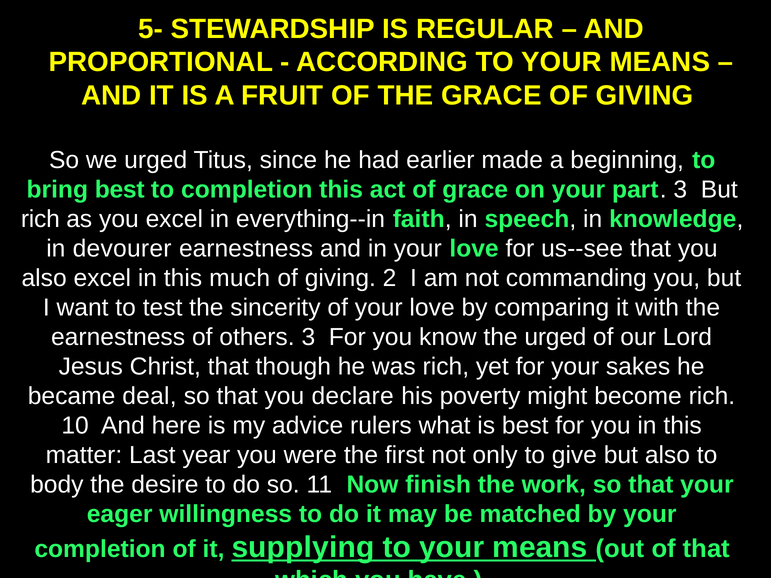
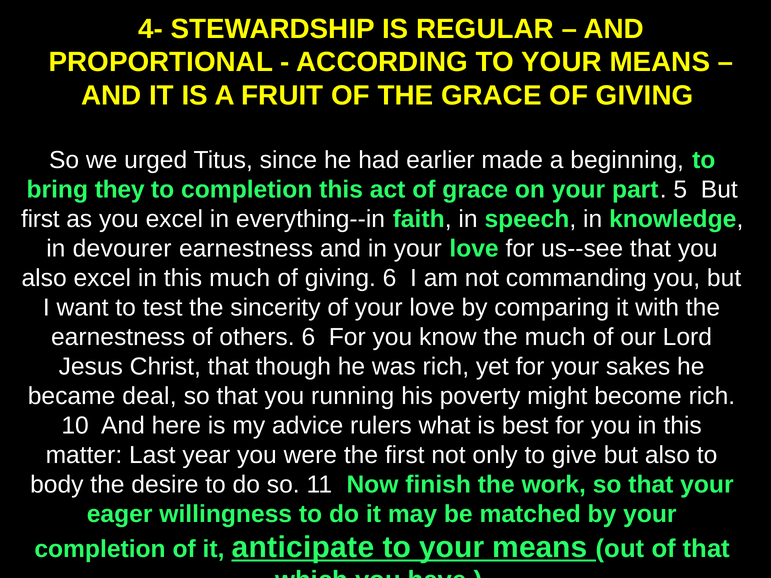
5-: 5- -> 4- (150, 29)
bring best: best -> they (120, 190)
part 3: 3 -> 5 (680, 190)
rich: rich -> first (40, 219)
giving 2: 2 -> 6 (390, 278)
others 3: 3 -> 6 (308, 337)
the urged: urged -> much (555, 337)
declare: declare -> running (353, 396)
supplying: supplying -> anticipate (303, 548)
